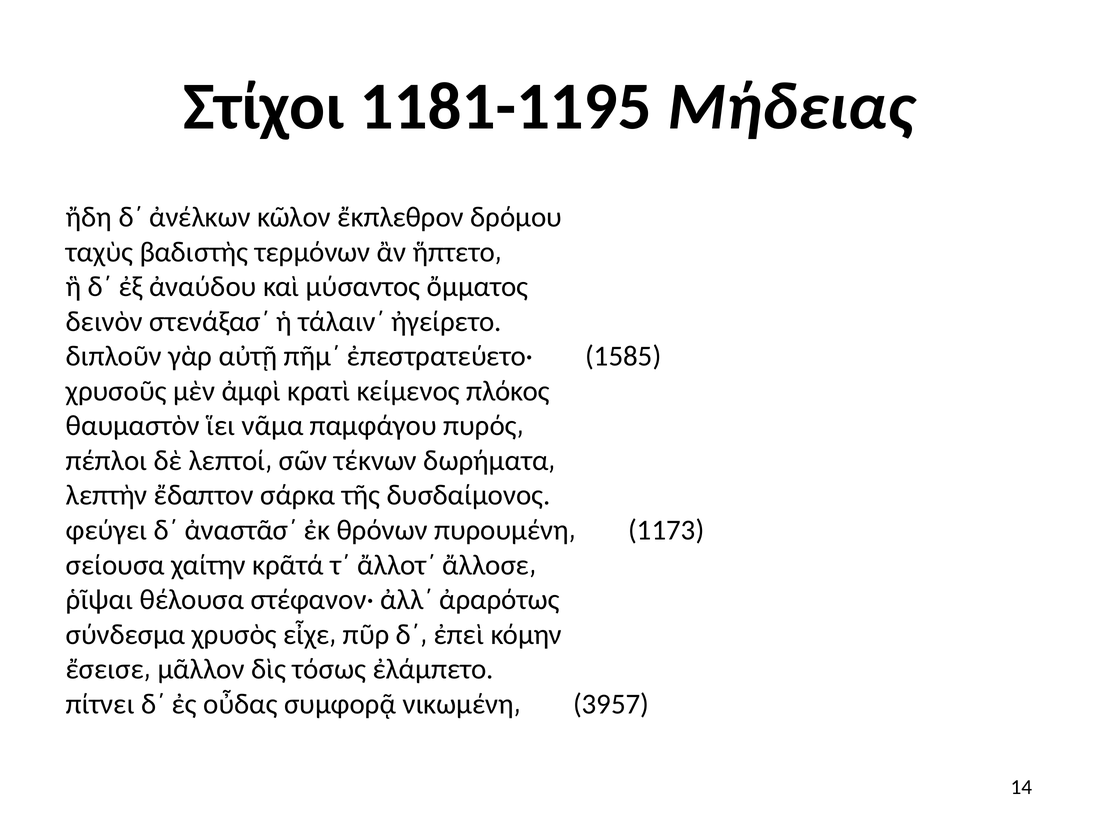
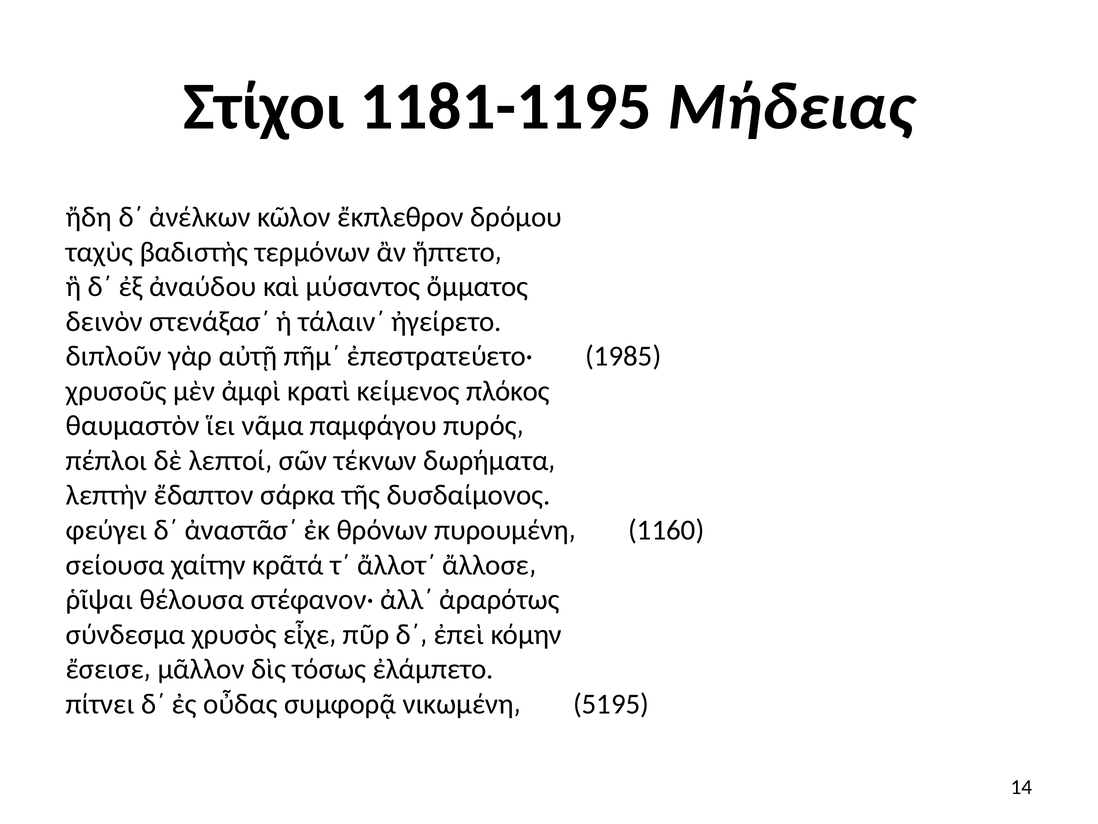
1585: 1585 -> 1985 (623, 356)
1173: 1173 -> 1160 (666, 530)
3957: 3957 -> 5195 (611, 704)
